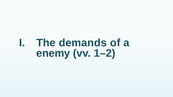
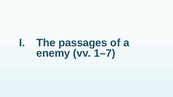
demands: demands -> passages (83, 43)
1–2: 1–2 -> 1–7 (105, 53)
